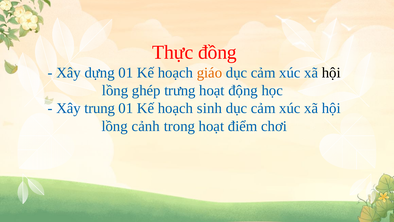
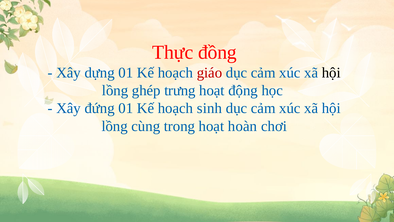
giáo colour: orange -> red (209, 73)
trung: trung -> đứng (100, 108)
cảnh: cảnh -> cùng (146, 126)
điểm: điểm -> hoàn (243, 126)
